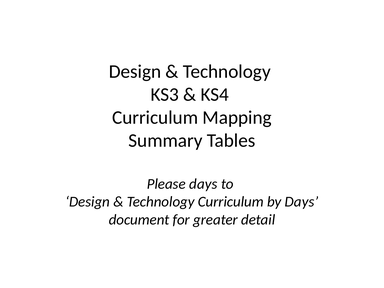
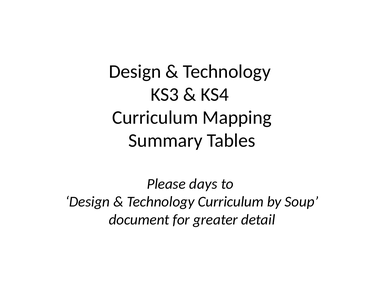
by Days: Days -> Soup (302, 202)
